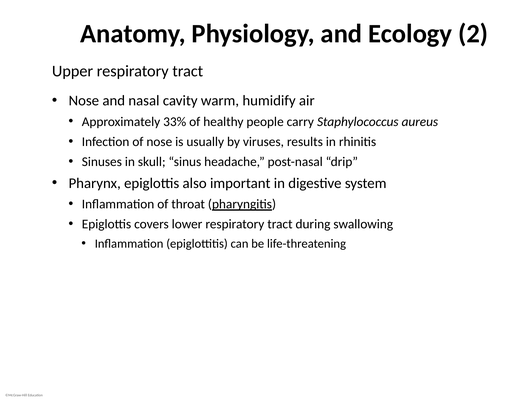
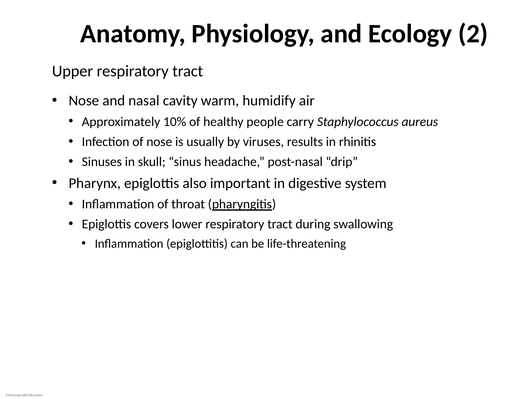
33%: 33% -> 10% (175, 122)
